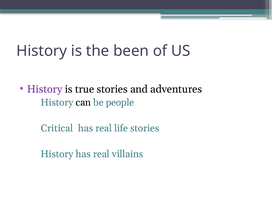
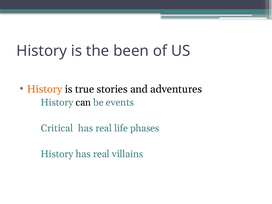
History colour: purple -> orange (45, 89)
people: people -> events (120, 102)
life stories: stories -> phases (145, 128)
